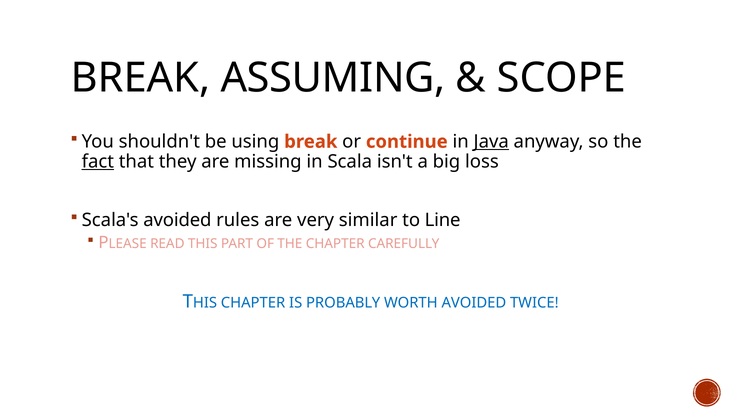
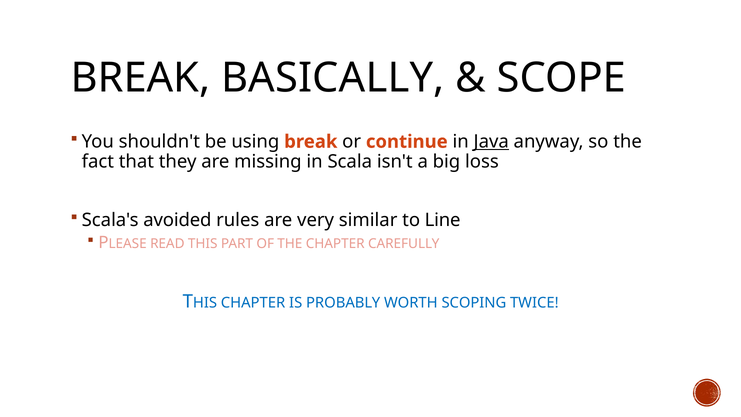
ASSUMING: ASSUMING -> BASICALLY (333, 78)
fact underline: present -> none (98, 162)
WORTH AVOIDED: AVOIDED -> SCOPING (474, 303)
